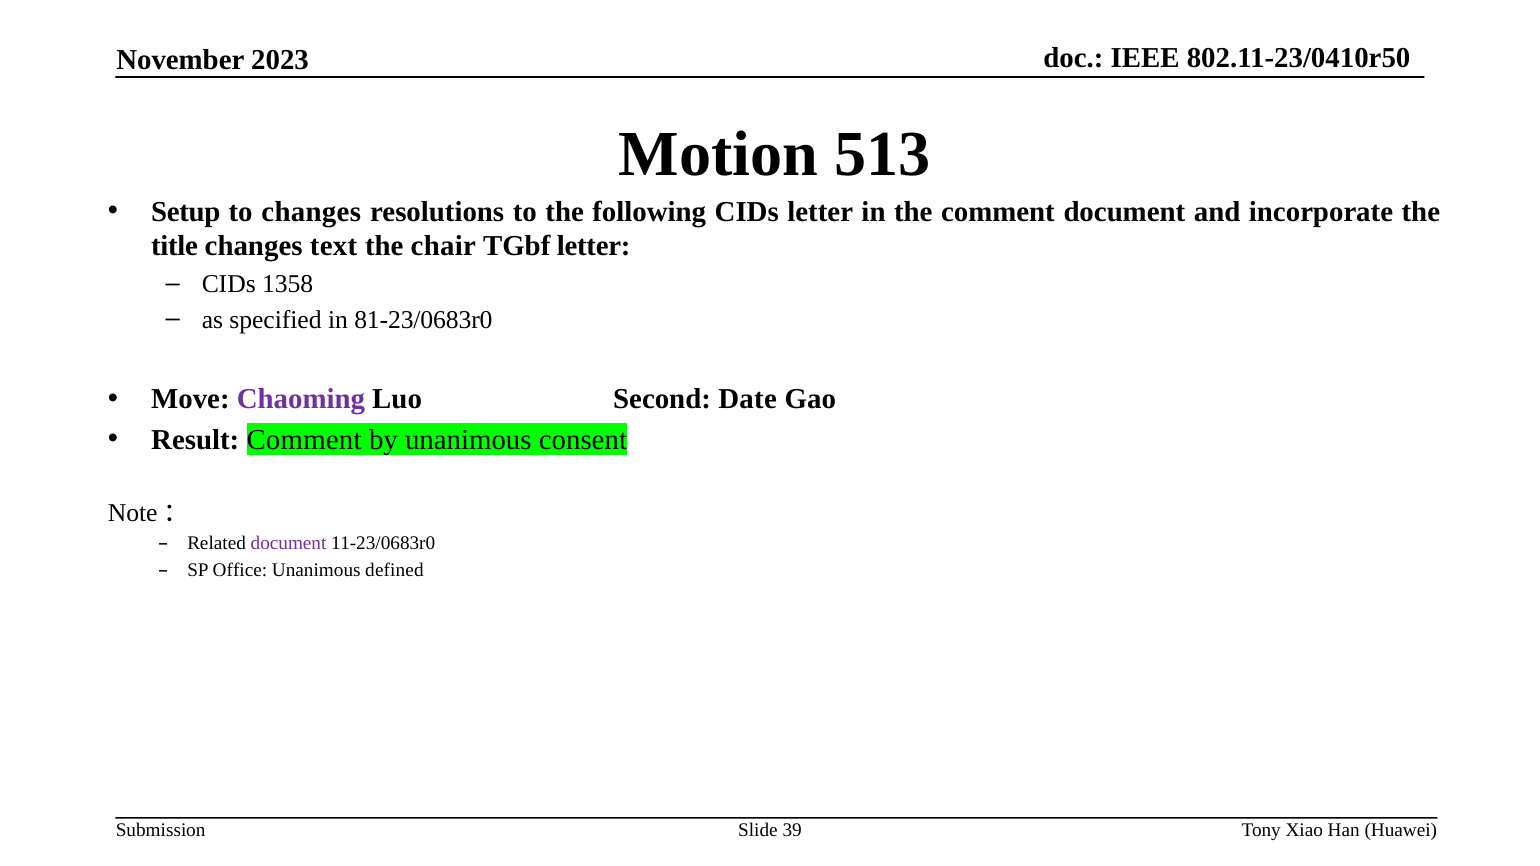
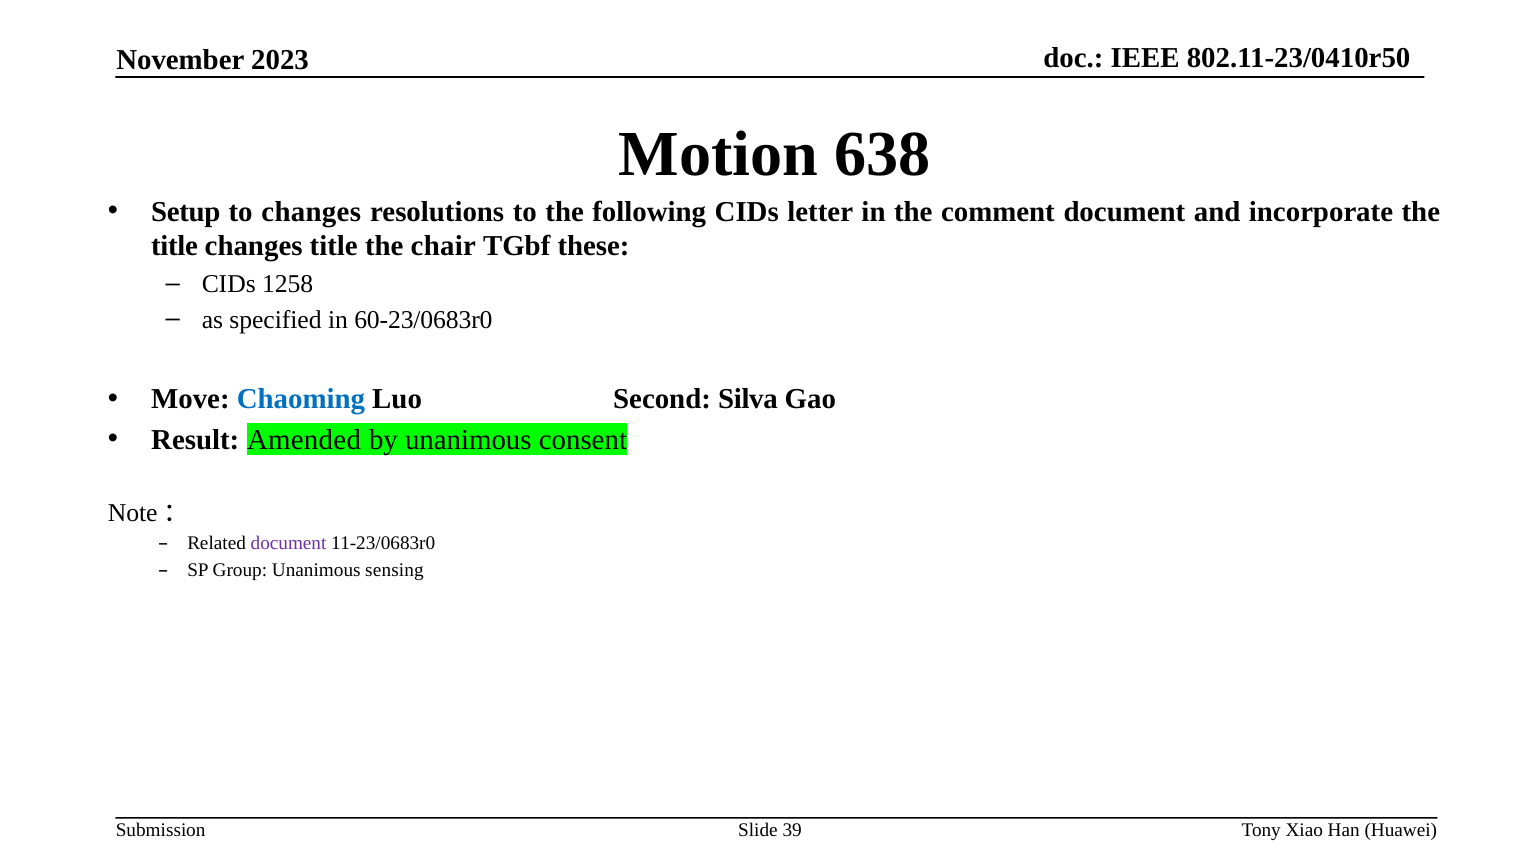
513: 513 -> 638 (882, 155)
changes text: text -> title (334, 247)
TGbf letter: letter -> these (594, 247)
1358: 1358 -> 1258 (288, 284)
81-23/0683r0: 81-23/0683r0 -> 60-23/0683r0 (423, 320)
Chaoming colour: purple -> blue (301, 399)
Date: Date -> Silva (748, 399)
Result Comment: Comment -> Amended (304, 440)
Office: Office -> Group (240, 571)
defined: defined -> sensing (395, 571)
